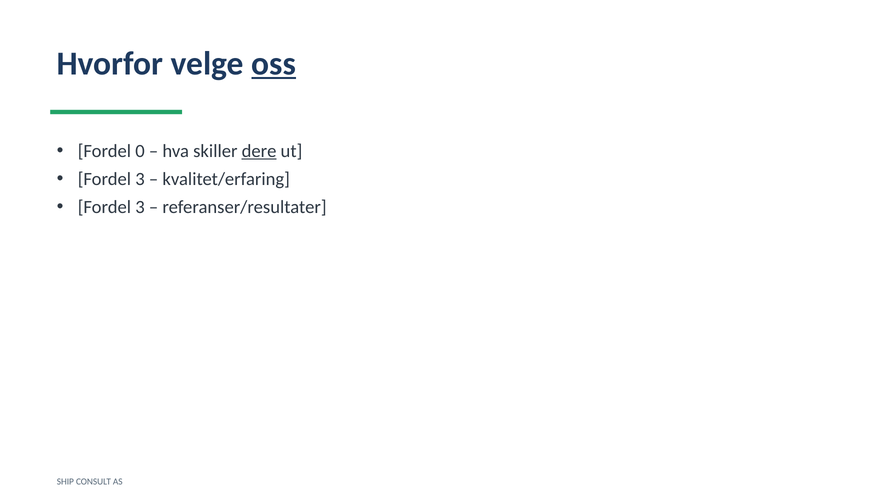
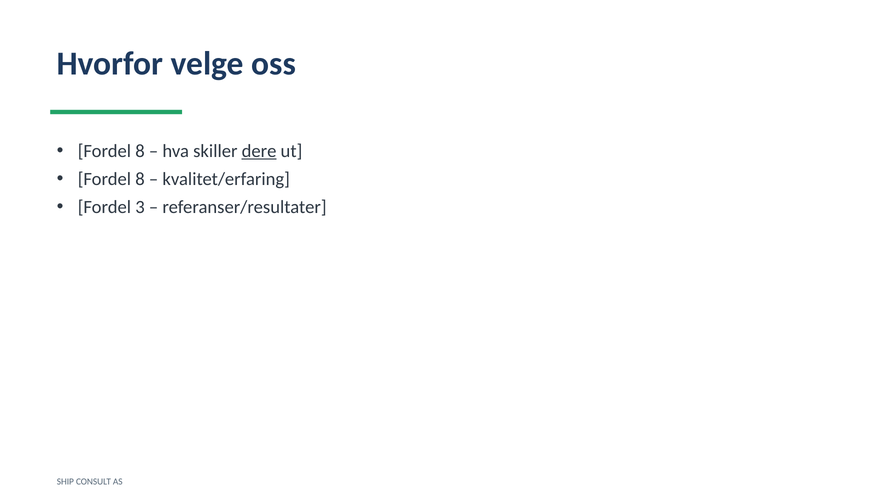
oss underline: present -> none (274, 64)
0: 0 -> 8 (140, 151)
3: 3 -> 8 (140, 179)
